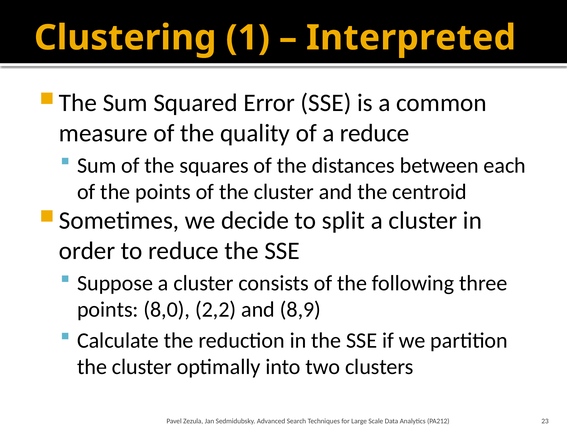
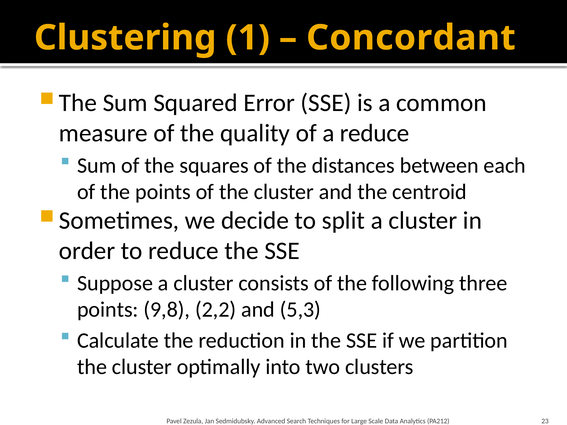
Interpreted: Interpreted -> Concordant (411, 38)
8,0: 8,0 -> 9,8 (167, 310)
8,9: 8,9 -> 5,3 (300, 310)
